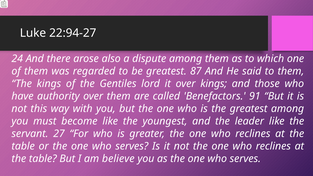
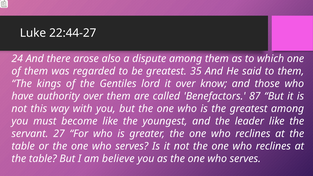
22:94-27: 22:94-27 -> 22:44-27 (73, 33)
87: 87 -> 35 (196, 71)
over kings: kings -> know (214, 84)
91: 91 -> 87 (255, 96)
